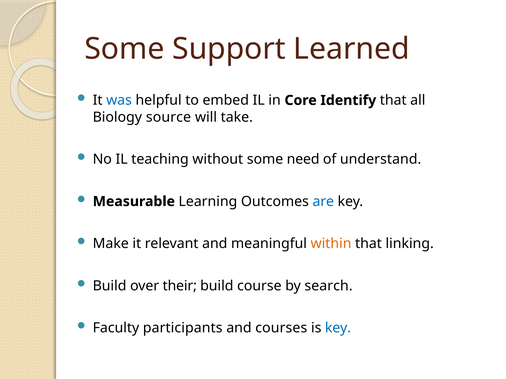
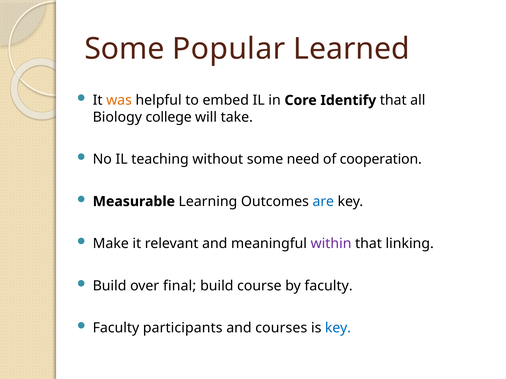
Support: Support -> Popular (229, 49)
was colour: blue -> orange (119, 100)
source: source -> college (169, 117)
understand: understand -> cooperation (381, 160)
within colour: orange -> purple (331, 244)
their: their -> final (180, 286)
by search: search -> faculty (329, 286)
